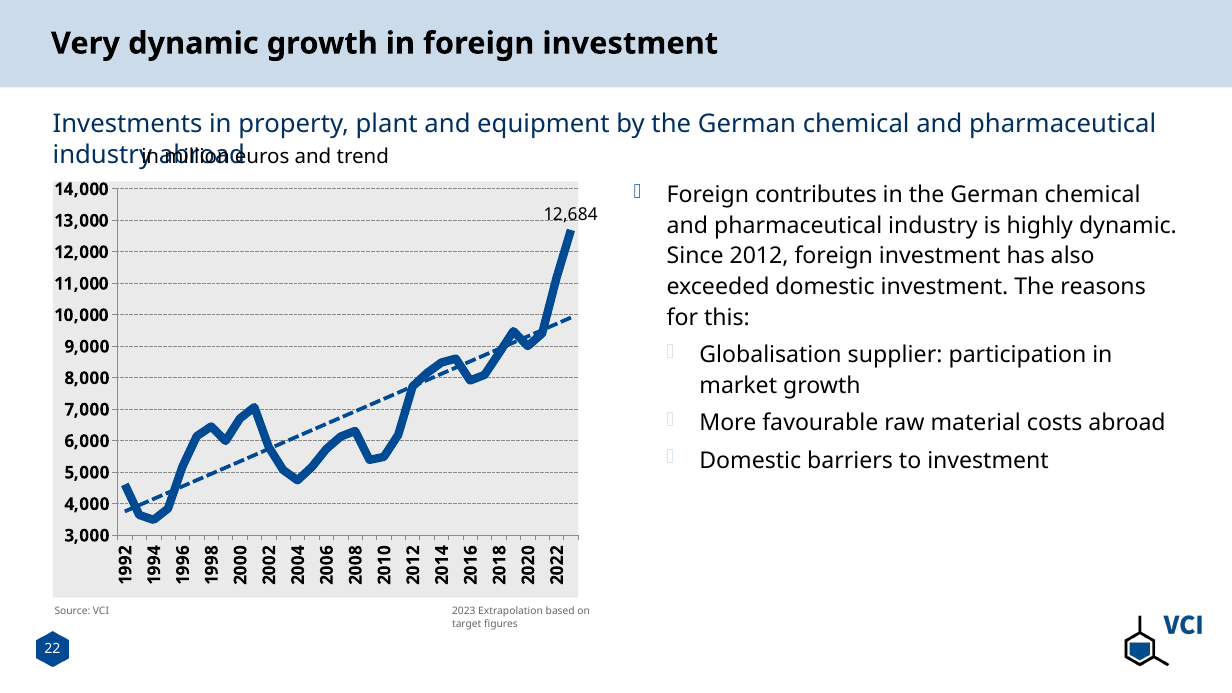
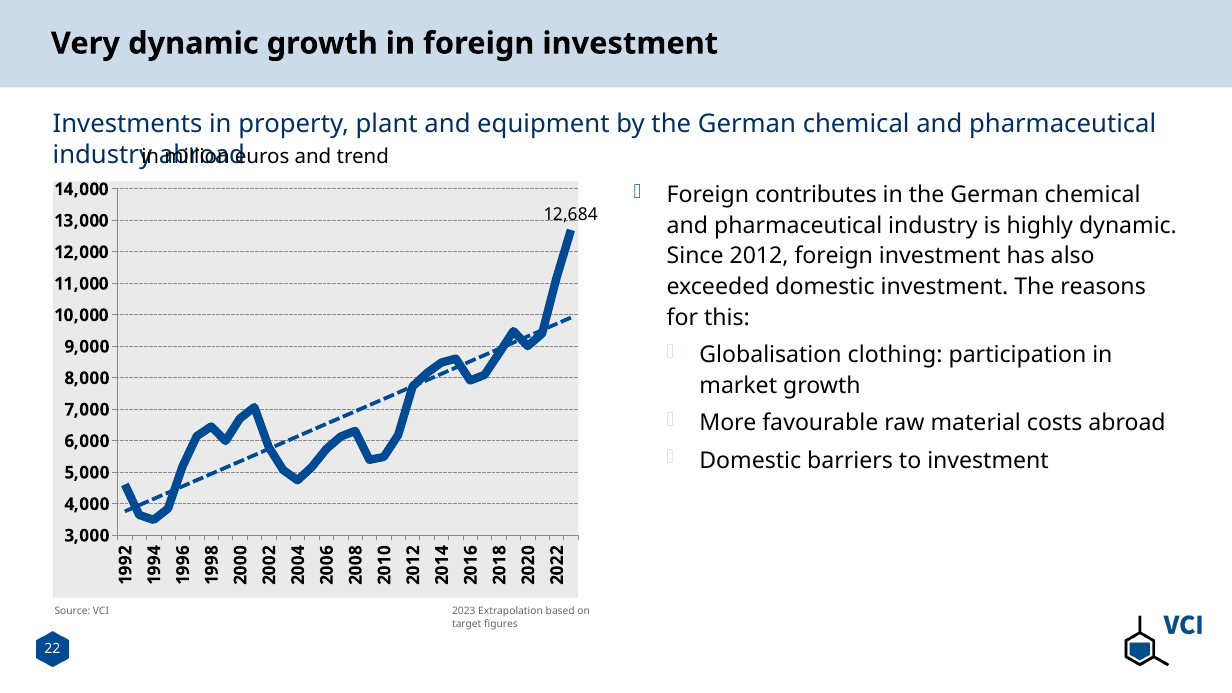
supplier: supplier -> clothing (895, 355)
